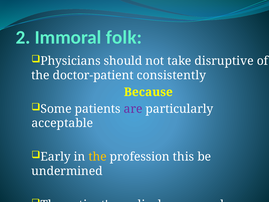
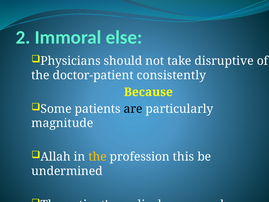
folk: folk -> else (124, 37)
are colour: purple -> black (133, 109)
acceptable: acceptable -> magnitude (62, 123)
Early: Early -> Allah (56, 157)
